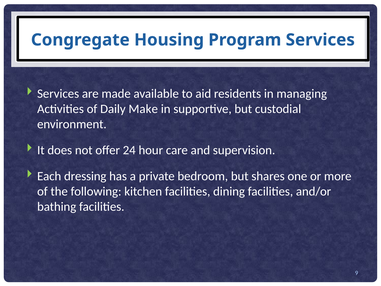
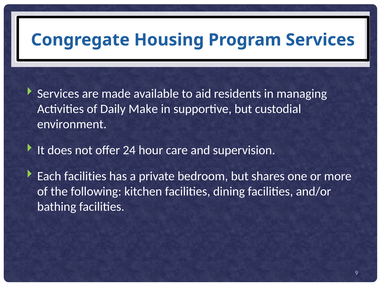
Each dressing: dressing -> facilities (85, 176)
